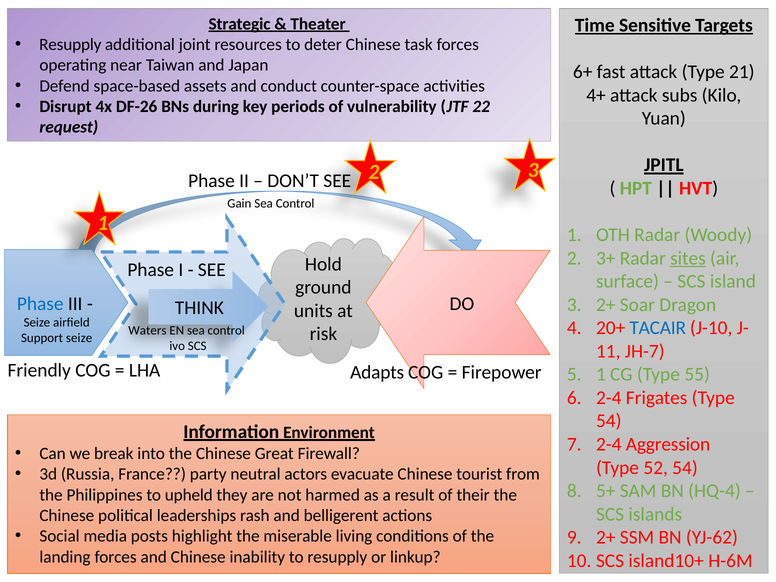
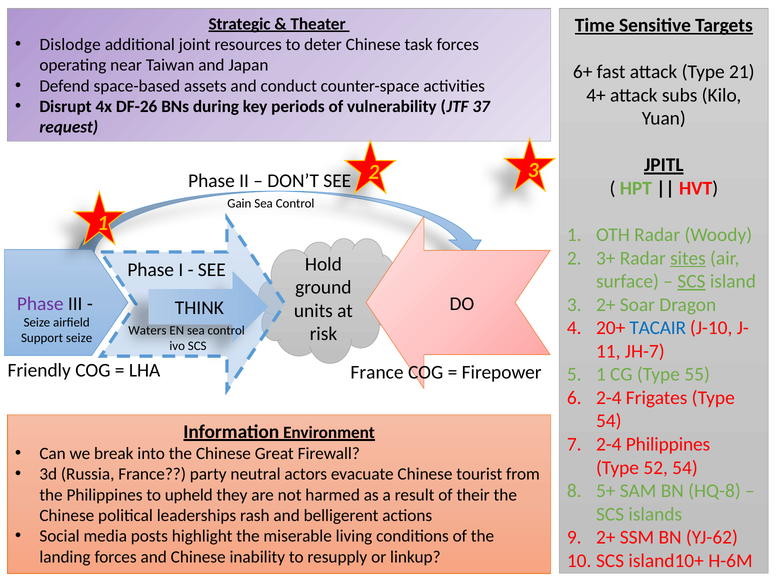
Resupply: Resupply -> Dislodge (70, 45)
22: 22 -> 37 (481, 107)
SCS underline: none -> present (691, 281)
Phase colour: blue -> purple (40, 304)
Adapts: Adapts -> France (377, 372)
Aggression: Aggression -> Philippines (668, 444)
HQ-4: HQ-4 -> HQ-8 (714, 491)
